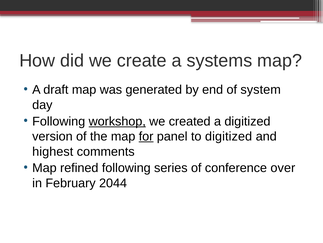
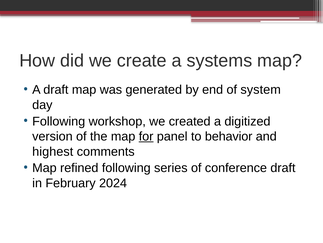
workshop underline: present -> none (117, 121)
to digitized: digitized -> behavior (229, 136)
conference over: over -> draft (283, 168)
2044: 2044 -> 2024 (113, 183)
